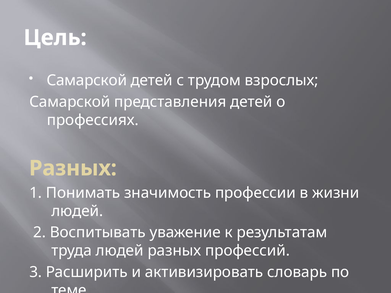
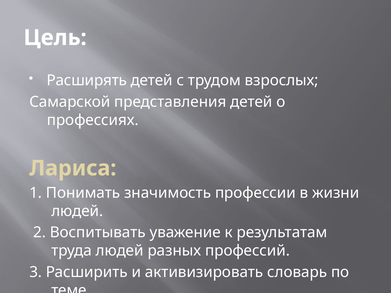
Самарской: Самарской -> Расширять (87, 81)
Разных: Разных -> Лариса (73, 168)
